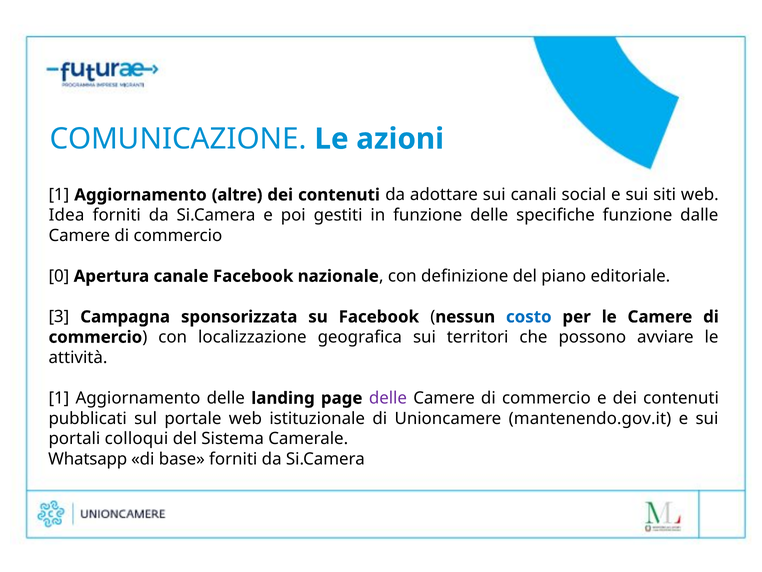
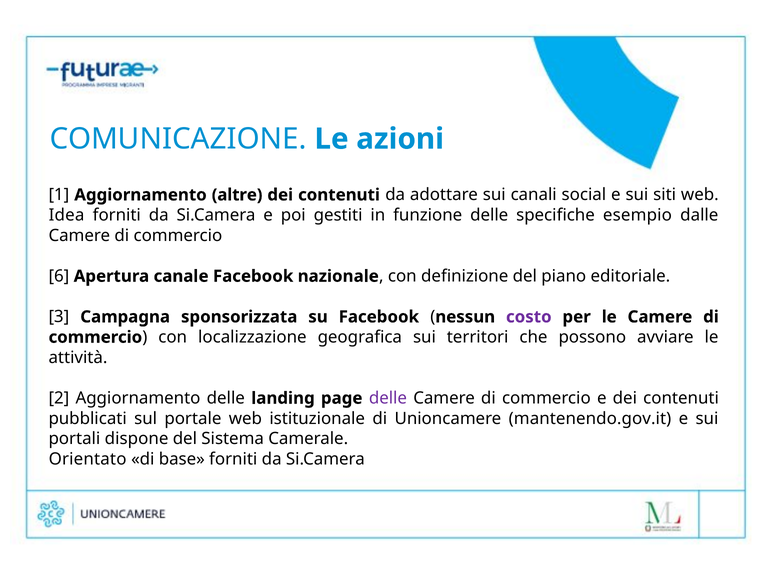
specifiche funzione: funzione -> esempio (637, 215)
0: 0 -> 6 (59, 276)
costo colour: blue -> purple (529, 317)
1: 1 -> 2 (59, 398)
colloqui: colloqui -> dispone (137, 438)
Whatsapp: Whatsapp -> Orientato (88, 459)
